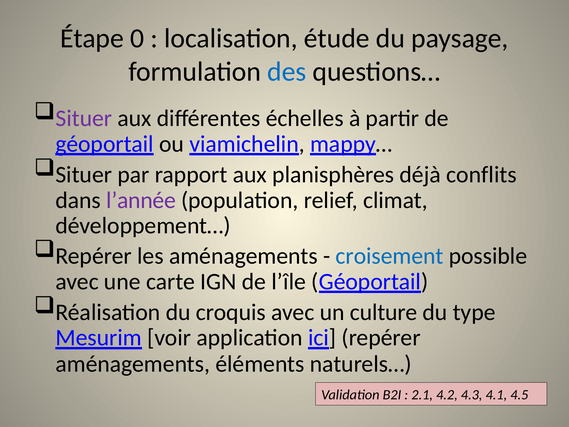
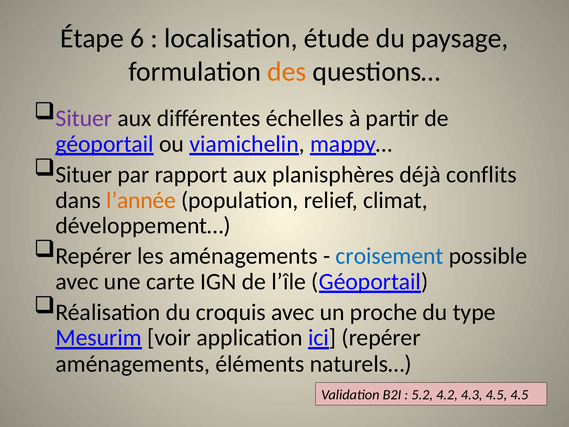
0: 0 -> 6 (137, 38)
des colour: blue -> orange (287, 72)
l’année colour: purple -> orange (141, 200)
culture: culture -> proche (384, 312)
2.1: 2.1 -> 5.2 (422, 395)
4.3 4.1: 4.1 -> 4.5 (496, 395)
